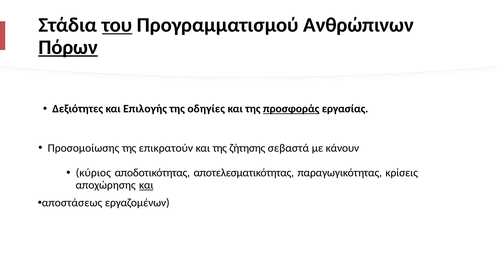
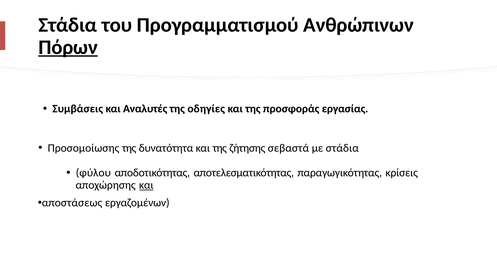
του underline: present -> none (117, 25)
Δεξιότητες: Δεξιότητες -> Συμβάσεις (78, 109)
Επιλογής: Επιλογής -> Αναλυτές (145, 109)
προσφοράς underline: present -> none (291, 109)
επικρατούν: επικρατούν -> δυνατότητα (166, 148)
με κάνουν: κάνουν -> στάδια (342, 148)
κύριος: κύριος -> φύλου (93, 173)
